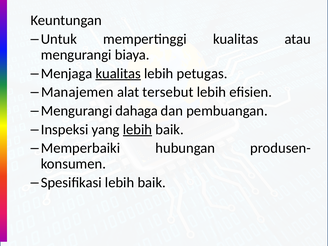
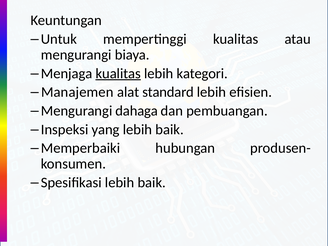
petugas: petugas -> kategori (202, 73)
tersebut: tersebut -> standard (168, 92)
lebih underline: present -> none (138, 129)
